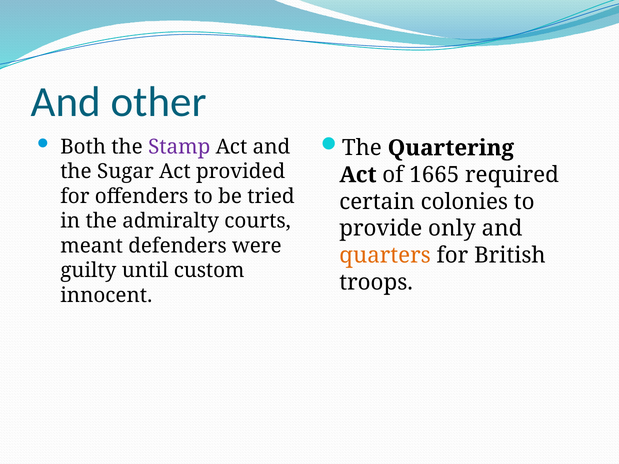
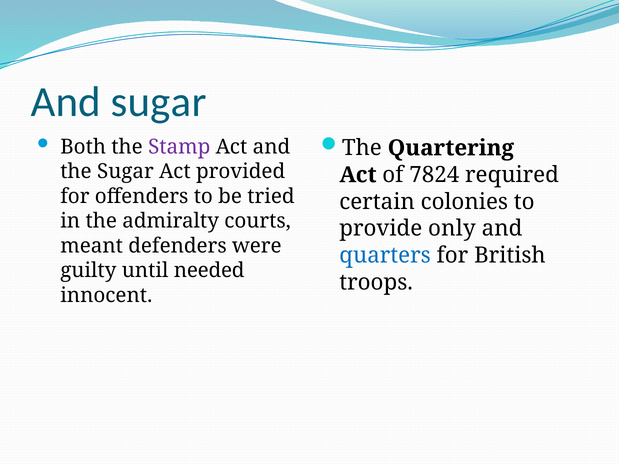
And other: other -> sugar (159, 102)
1665: 1665 -> 7824 (434, 175)
quarters colour: orange -> blue (385, 256)
custom: custom -> needed (209, 271)
